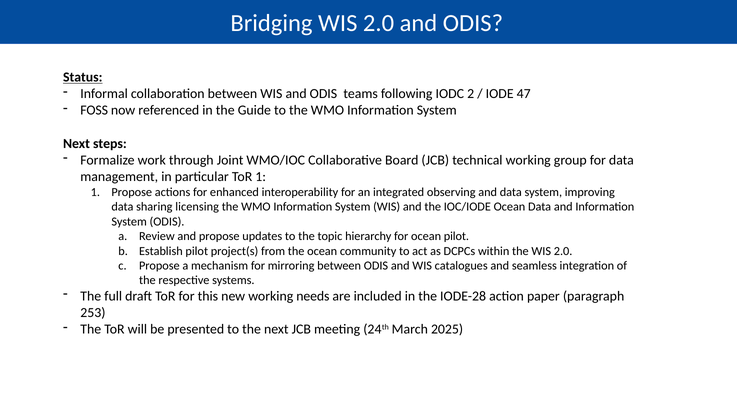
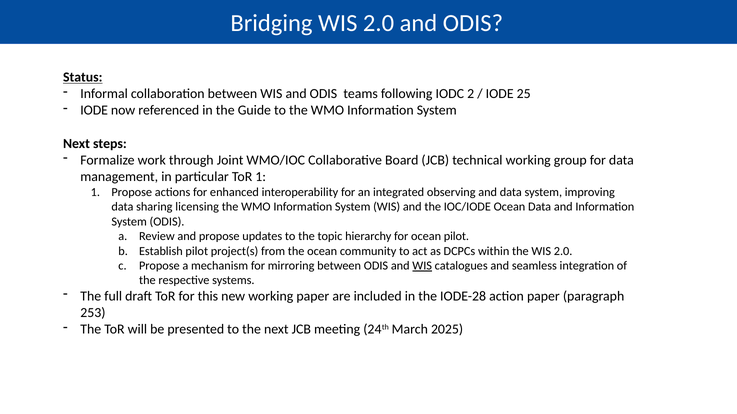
47: 47 -> 25 (524, 94)
FOSS: FOSS -> IODE (94, 111)
WIS underline: none -> present (422, 266)
working needs: needs -> paper (313, 297)
